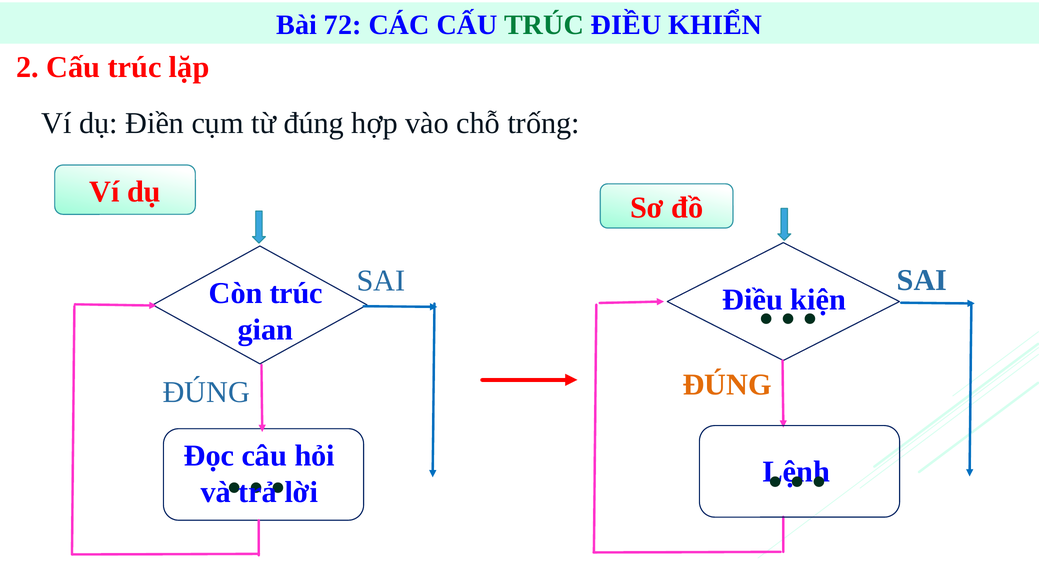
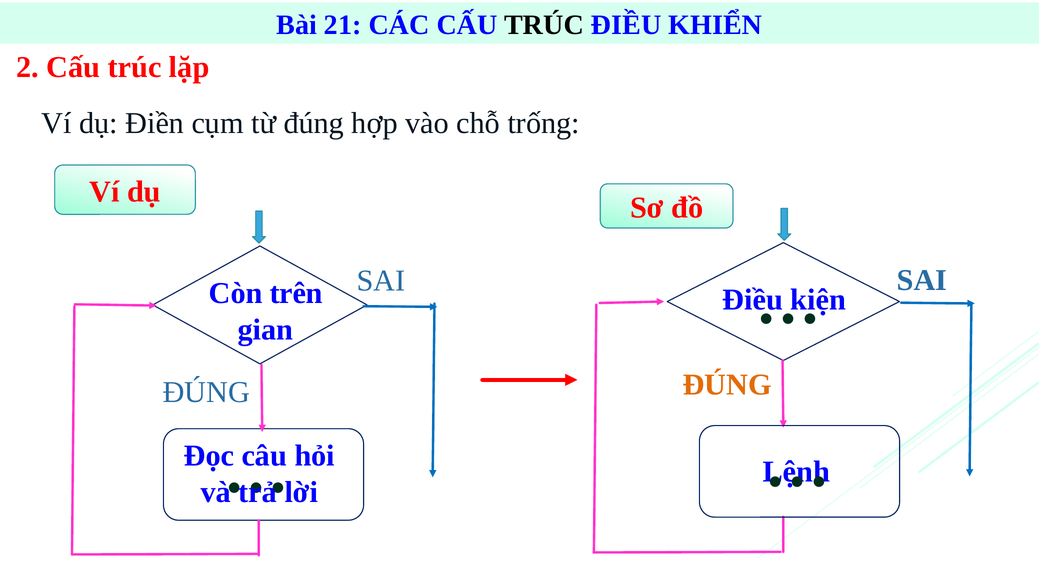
72: 72 -> 21 (343, 25)
TRÚC colour: green -> black (544, 25)
Còn trúc: trúc -> trên (296, 294)
